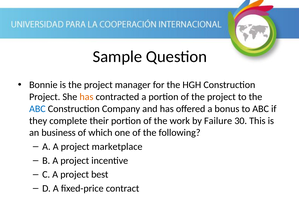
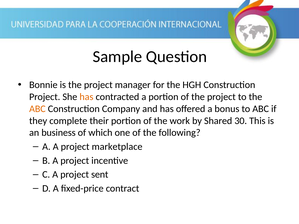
ABC colour: blue -> orange (37, 109)
Failure: Failure -> Shared (218, 121)
best: best -> sent (100, 175)
